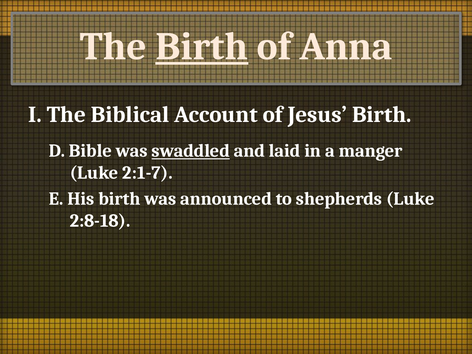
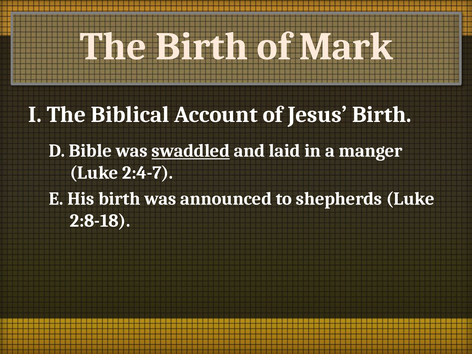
Birth underline: present -> none (202, 46)
Anna: Anna -> Mark (346, 46)
2:1-7: 2:1-7 -> 2:4-7 (148, 173)
